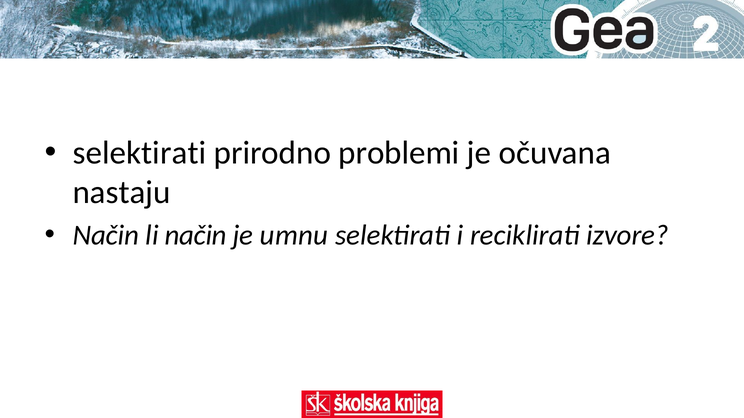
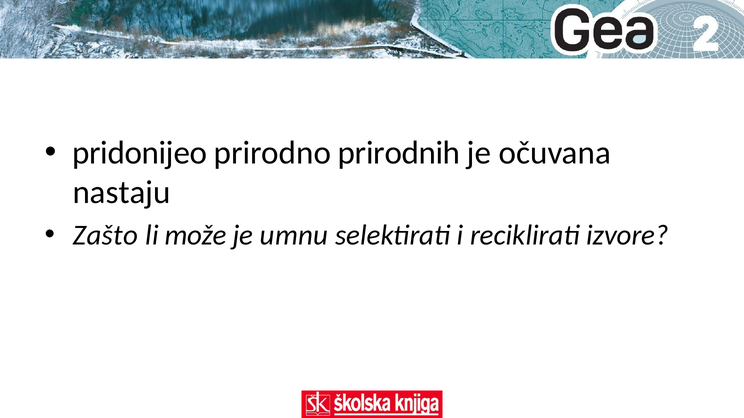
selektirati: selektirati -> pridonijeo (140, 153)
problemi: problemi -> prirodnih (399, 153)
Način: Način -> Zašto (106, 236)
li način: način -> može (196, 236)
